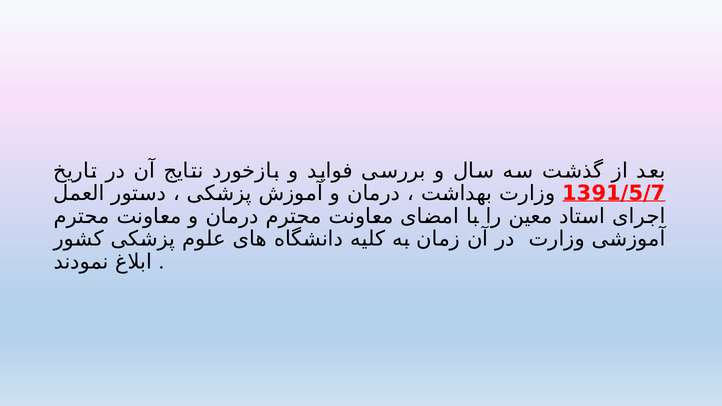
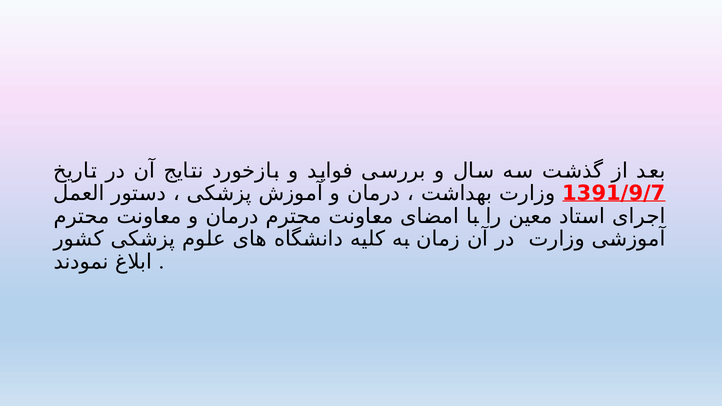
1391/5/7: 1391/5/7 -> 1391/9/7 (614, 193)
